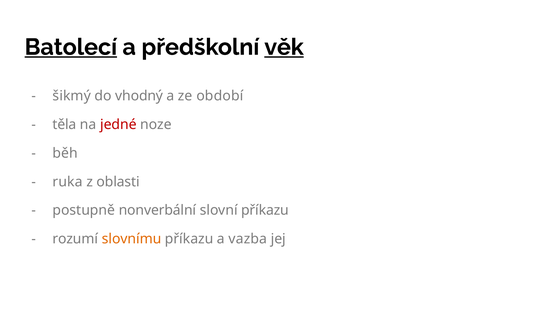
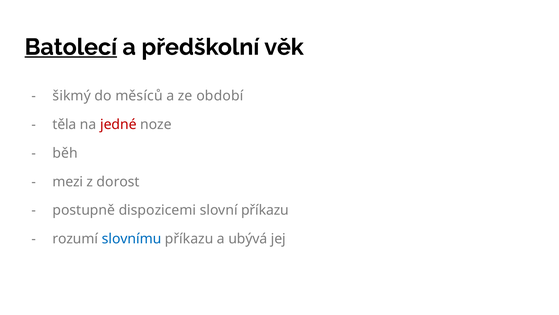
věk underline: present -> none (284, 47)
vhodný: vhodný -> měsíců (139, 96)
ruka: ruka -> mezi (68, 181)
oblasti: oblasti -> dorost (118, 181)
nonverbální: nonverbální -> dispozicemi (157, 210)
slovnímu colour: orange -> blue (132, 238)
vazba: vazba -> ubývá (248, 238)
